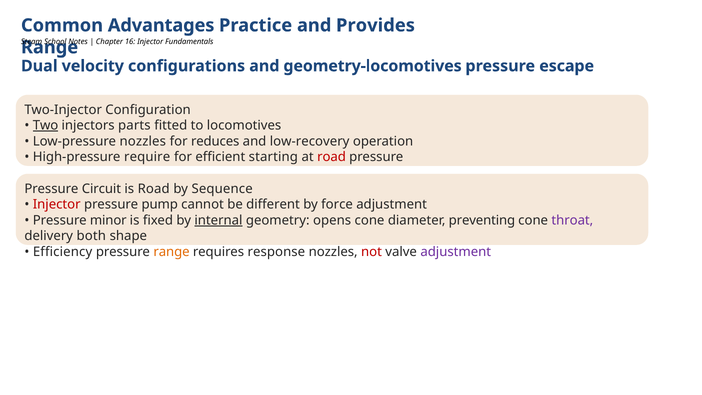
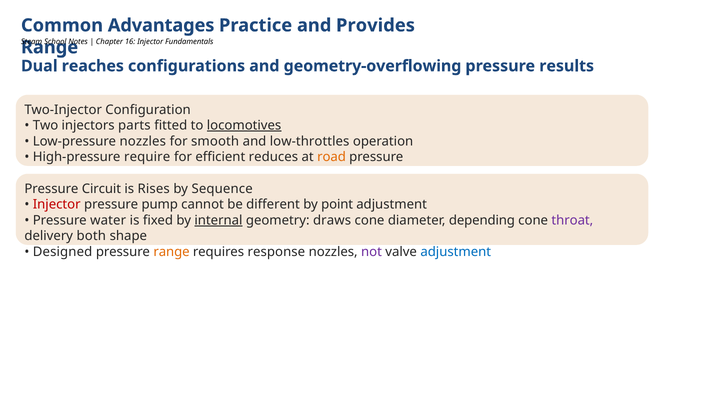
velocity: velocity -> reaches (93, 66)
geometry-locomotives: geometry-locomotives -> geometry-overflowing (373, 66)
escape: escape -> results (567, 66)
Two underline: present -> none (46, 126)
locomotives underline: none -> present (244, 126)
reduces: reduces -> smooth (215, 141)
low-recovery: low-recovery -> low-throttles (310, 141)
starting: starting -> reduces (273, 157)
road colour: red -> orange (332, 157)
is Road: Road -> Rises (154, 189)
force: force -> point (337, 205)
minor: minor -> water (108, 220)
opens: opens -> draws (332, 220)
preventing: preventing -> depending (482, 220)
Efficiency: Efficiency -> Designed (63, 252)
not colour: red -> purple (371, 252)
adjustment colour: purple -> blue (456, 252)
